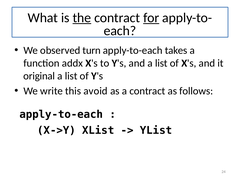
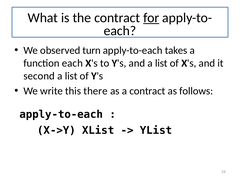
the underline: present -> none (82, 18)
function addx: addx -> each (72, 63)
original: original -> second (39, 76)
avoid: avoid -> there (96, 91)
